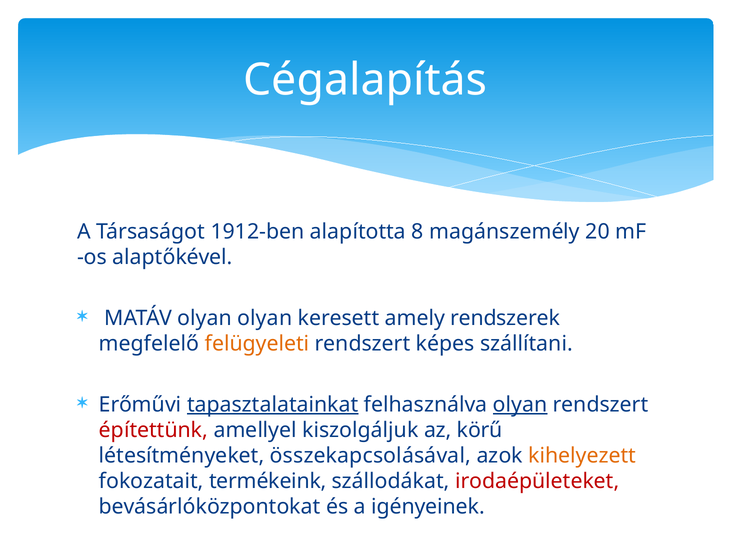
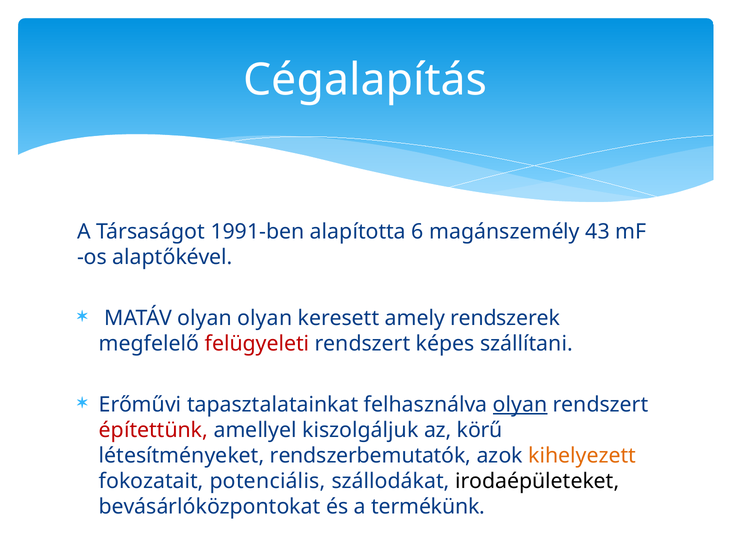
1912-ben: 1912-ben -> 1991-ben (258, 232)
8: 8 -> 6 (418, 232)
20: 20 -> 43 (598, 232)
felügyeleti colour: orange -> red (257, 344)
tapasztalatainkat underline: present -> none (273, 405)
összekapcsolásával: összekapcsolásával -> rendszerbemutatók (371, 456)
termékeink: termékeink -> potenciális (268, 482)
irodaépületeket colour: red -> black (537, 482)
igényeinek: igényeinek -> termékünk (428, 507)
